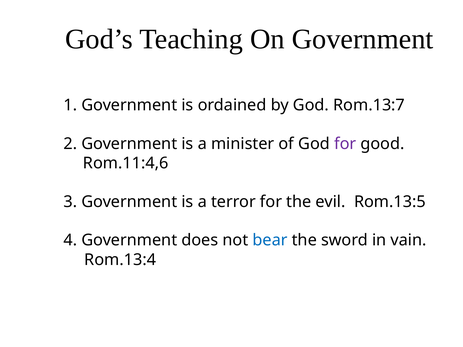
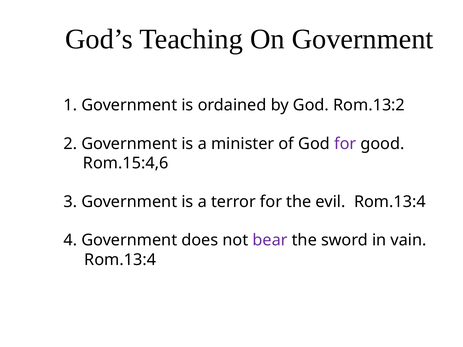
Rom.13:7: Rom.13:7 -> Rom.13:2 (369, 105)
Rom.11:4,6: Rom.11:4,6 -> Rom.15:4,6 (126, 163)
evil Rom.13:5: Rom.13:5 -> Rom.13:4 (390, 202)
bear colour: blue -> purple (270, 240)
